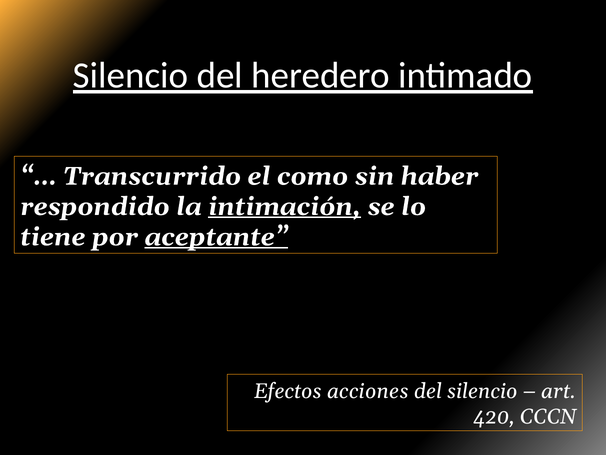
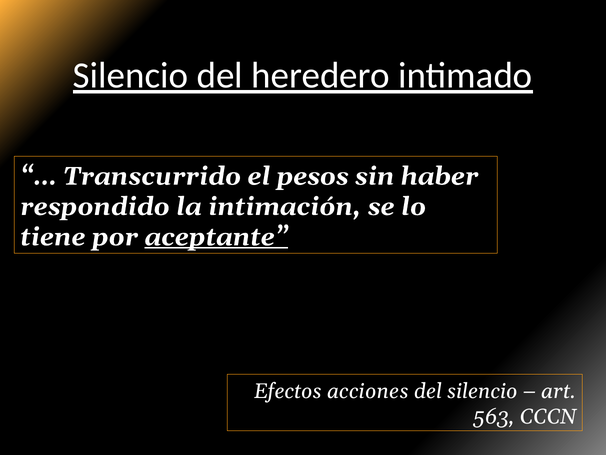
como: como -> pesos (313, 176)
intimación underline: present -> none (285, 206)
420: 420 -> 563 (494, 416)
